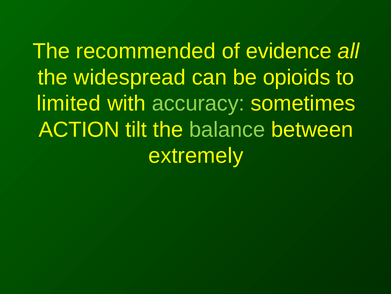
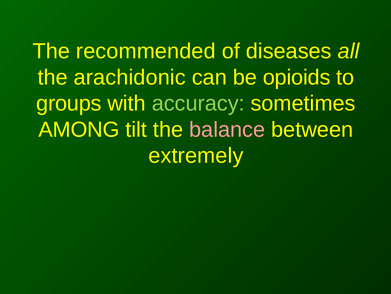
evidence: evidence -> diseases (289, 51)
widespread: widespread -> arachidonic (130, 77)
limited: limited -> groups (69, 103)
ACTION: ACTION -> AMONG (79, 129)
balance colour: light green -> pink (227, 129)
